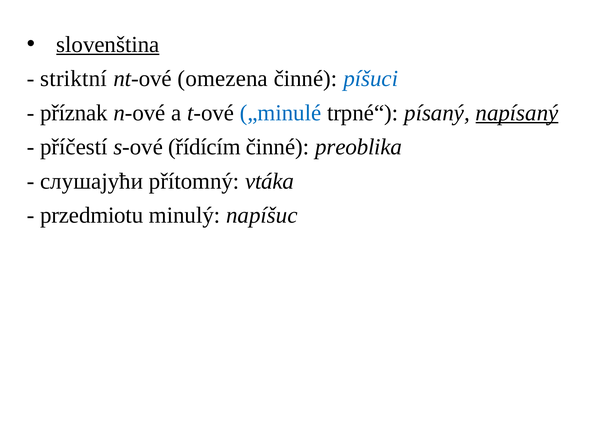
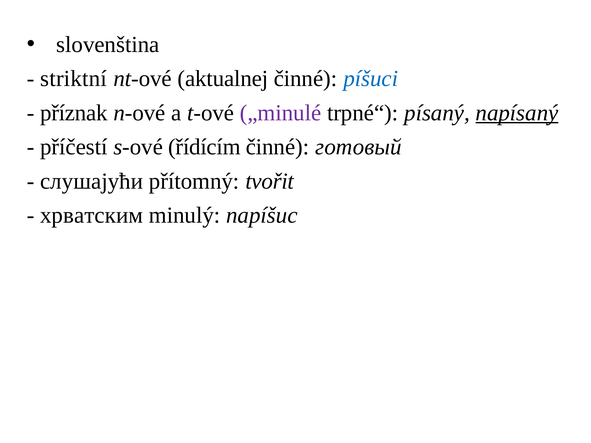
slovenština underline: present -> none (108, 45)
omezena: omezena -> aktualnej (223, 79)
„minulé colour: blue -> purple (281, 113)
preoblika: preoblika -> готовый (358, 147)
vtáka: vtáka -> tvořit (270, 181)
przedmiotu: przedmiotu -> хрватским (92, 215)
